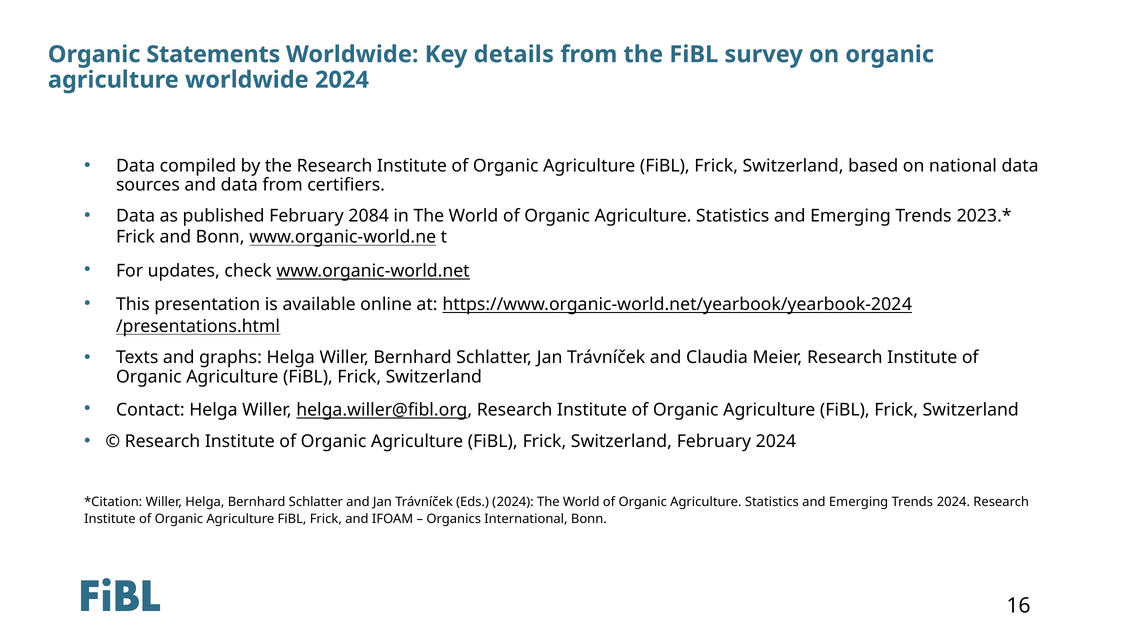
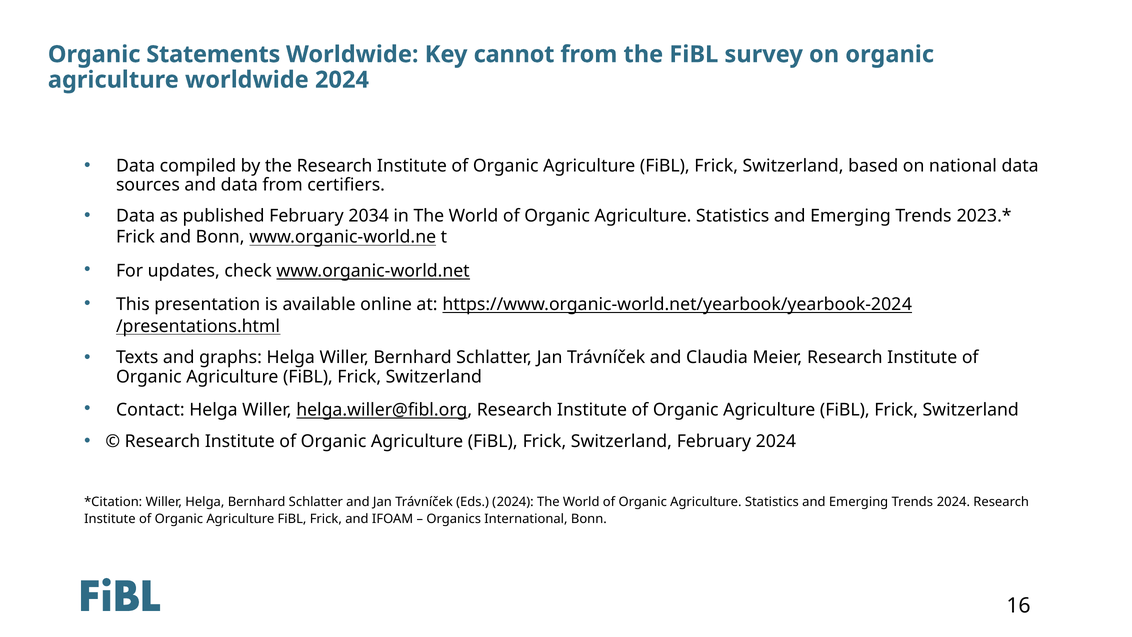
details: details -> cannot (514, 54)
2084: 2084 -> 2034 (369, 216)
